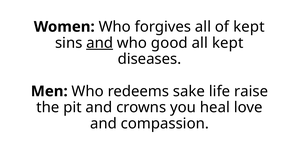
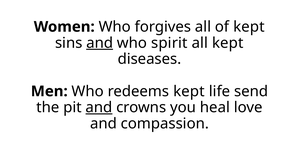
good: good -> spirit (169, 43)
redeems sake: sake -> kept (189, 91)
raise: raise -> send (251, 91)
and underline: none -> present (99, 108)
